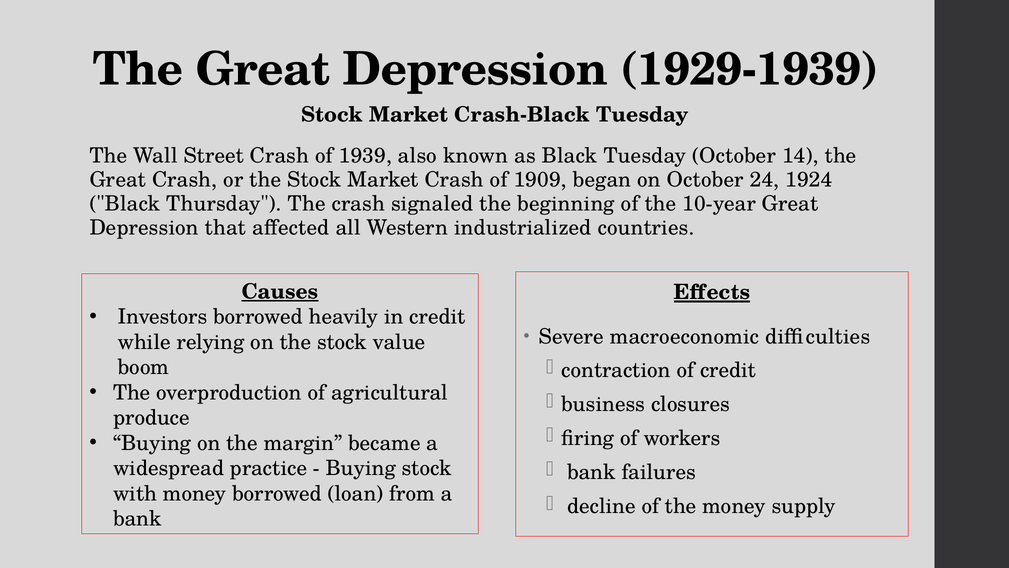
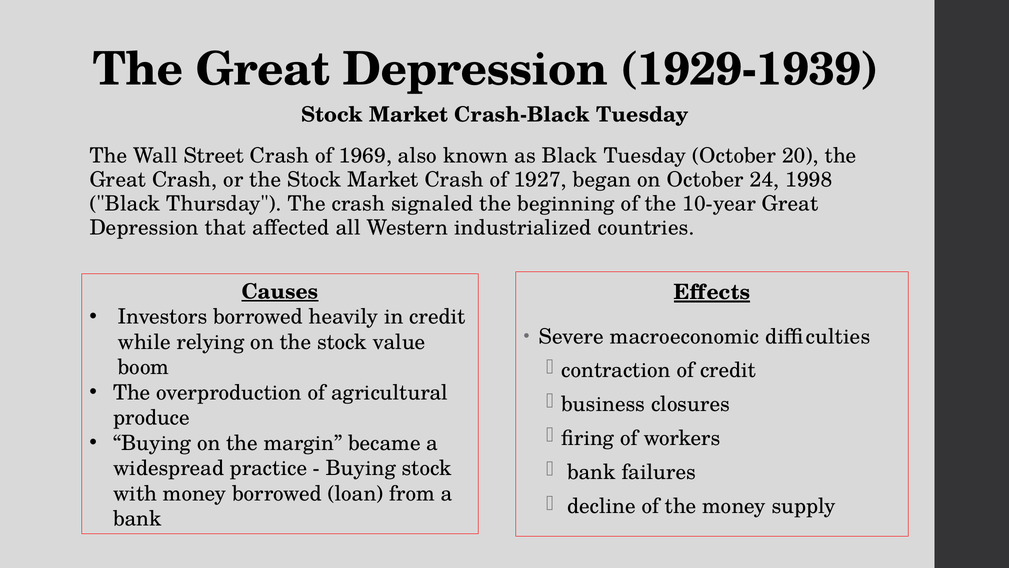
1939: 1939 -> 1969 (365, 155)
14: 14 -> 20 (800, 155)
1909: 1909 -> 1927 (540, 179)
1924: 1924 -> 1998 (809, 179)
